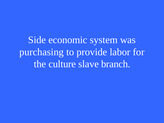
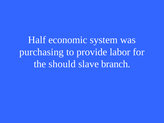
Side: Side -> Half (37, 40)
culture: culture -> should (62, 64)
